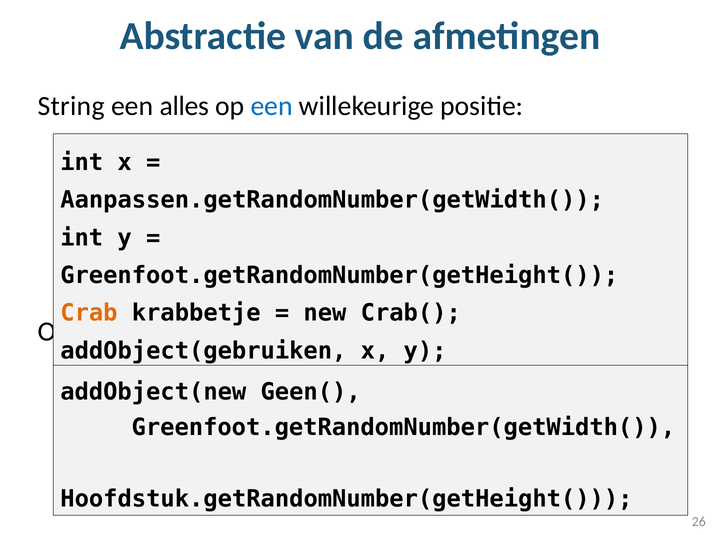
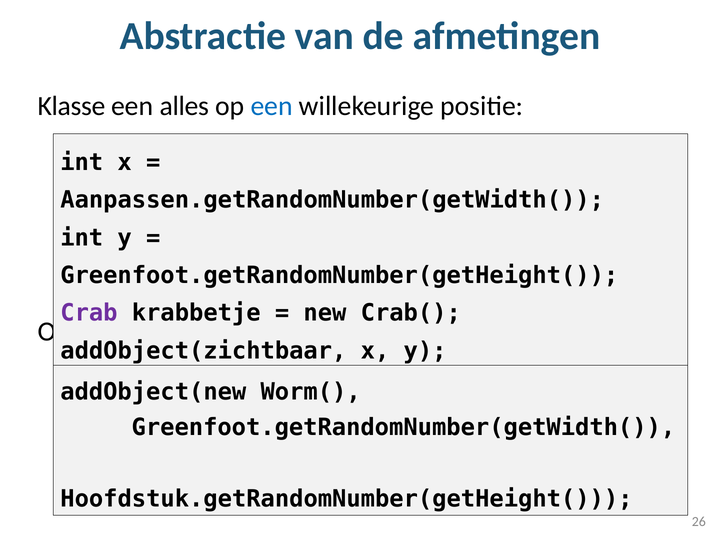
String: String -> Klasse (72, 106)
Crab colour: orange -> purple (89, 313)
addObject(gebruiken: addObject(gebruiken -> addObject(zichtbaar (203, 351)
Geen(: Geen( -> Worm( (311, 392)
